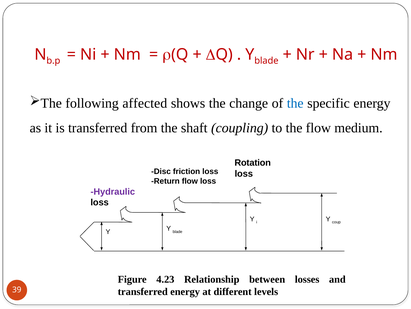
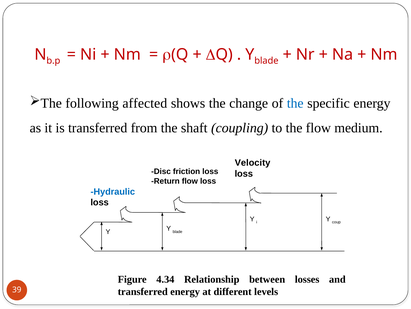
Rotation: Rotation -> Velocity (253, 162)
Hydraulic colour: purple -> blue (113, 191)
4.23: 4.23 -> 4.34 (165, 279)
